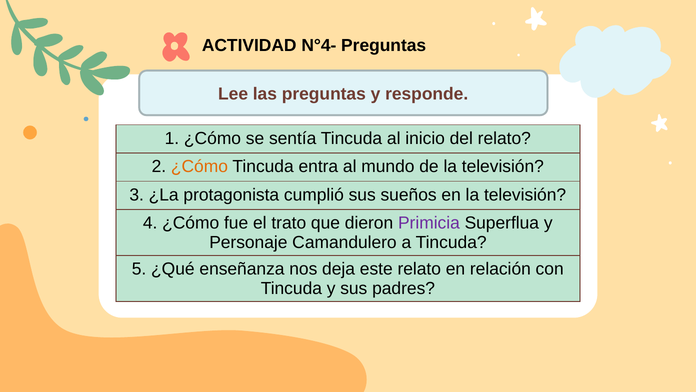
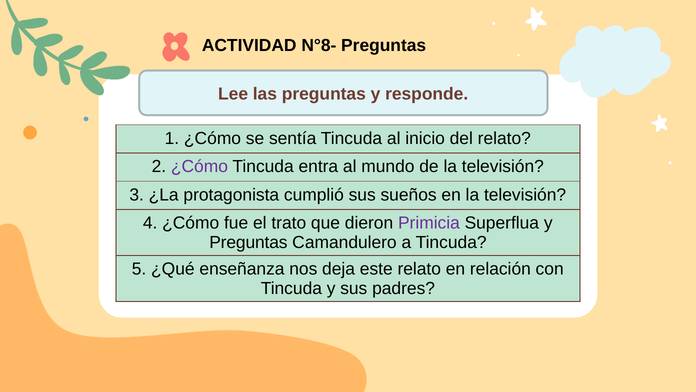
N°4-: N°4- -> N°8- (319, 46)
¿Cómo colour: orange -> purple (199, 166)
Personaje: Personaje -> Preguntas (248, 242)
